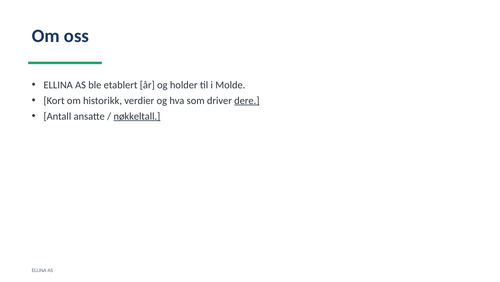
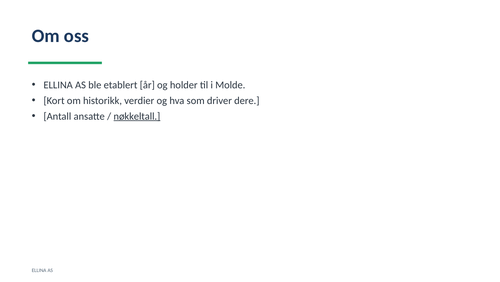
dere underline: present -> none (247, 100)
